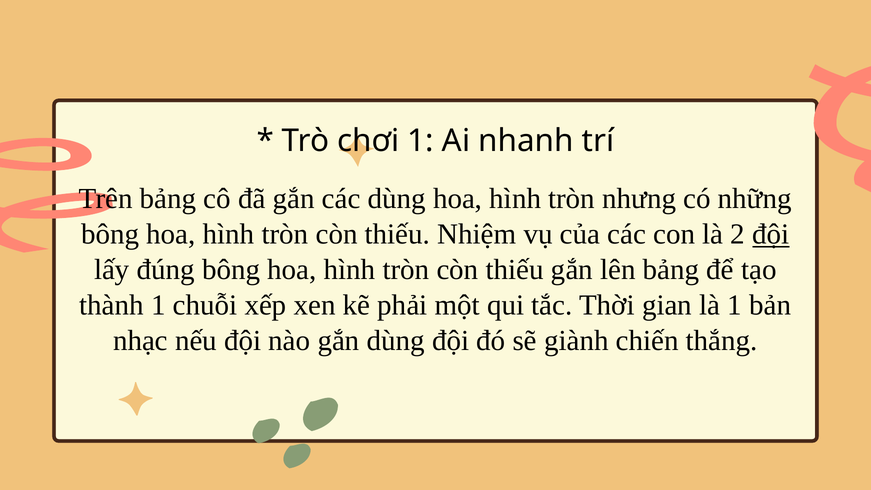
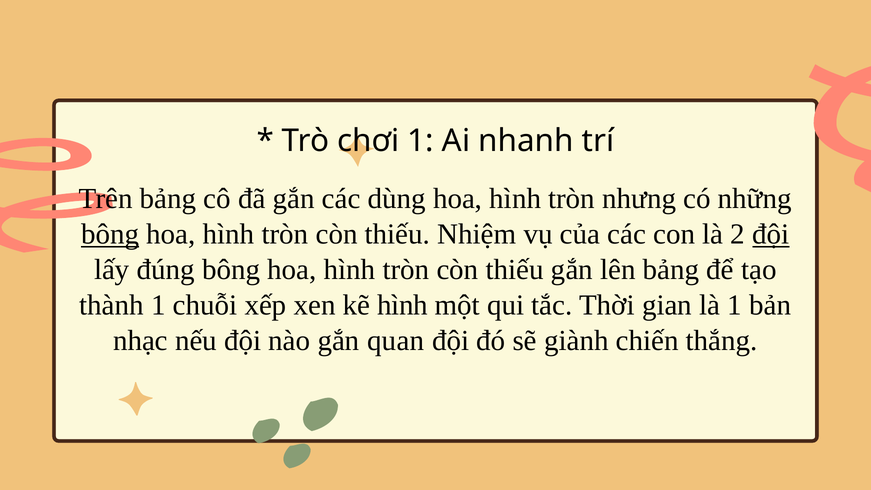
bông underline: none -> present (110, 234)
kẽ phải: phải -> hình (403, 305)
gắn dùng: dùng -> quan (396, 341)
